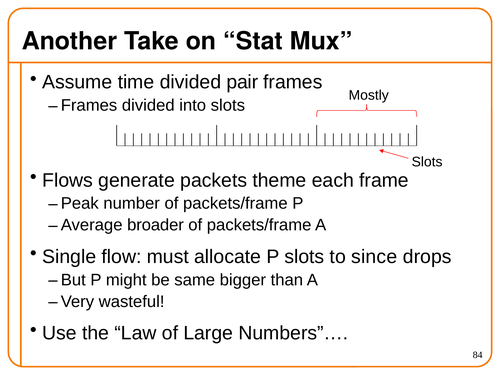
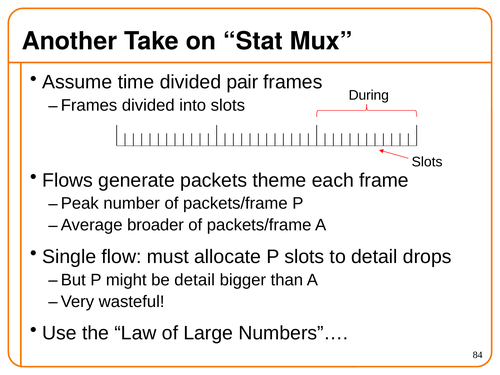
Mostly: Mostly -> During (369, 95)
to since: since -> detail (374, 257)
be same: same -> detail (195, 280)
